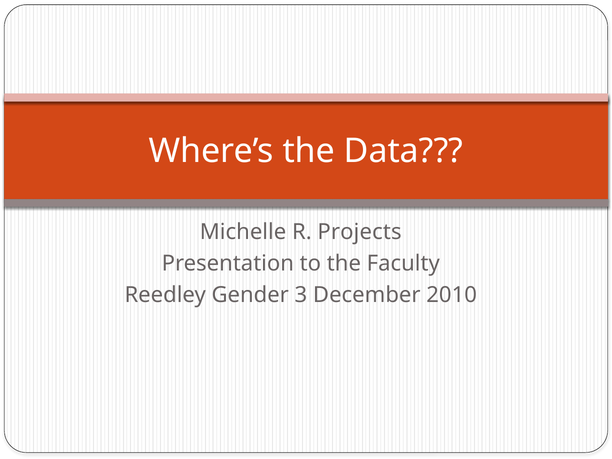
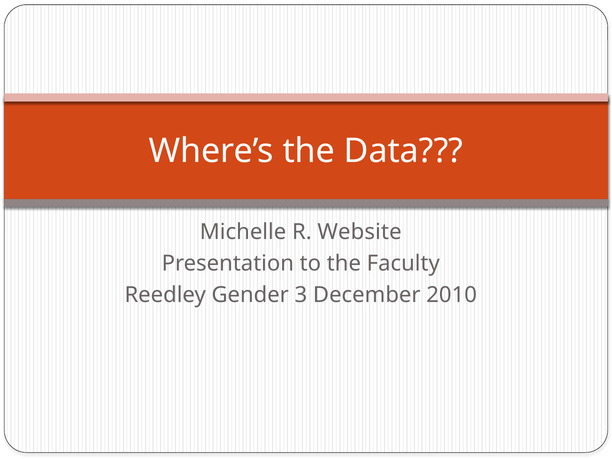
Projects: Projects -> Website (360, 232)
